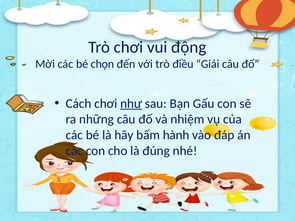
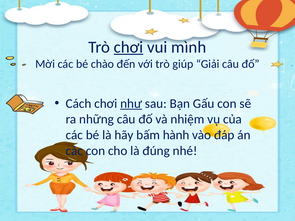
chơi underline: none -> present (128, 47)
động: động -> mình (189, 47)
chọn: chọn -> chào (102, 64)
điều: điều -> giúp (183, 64)
